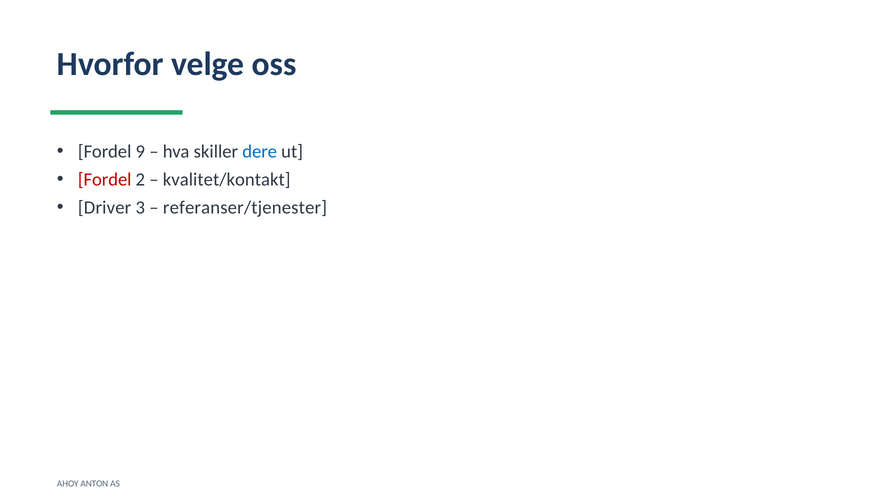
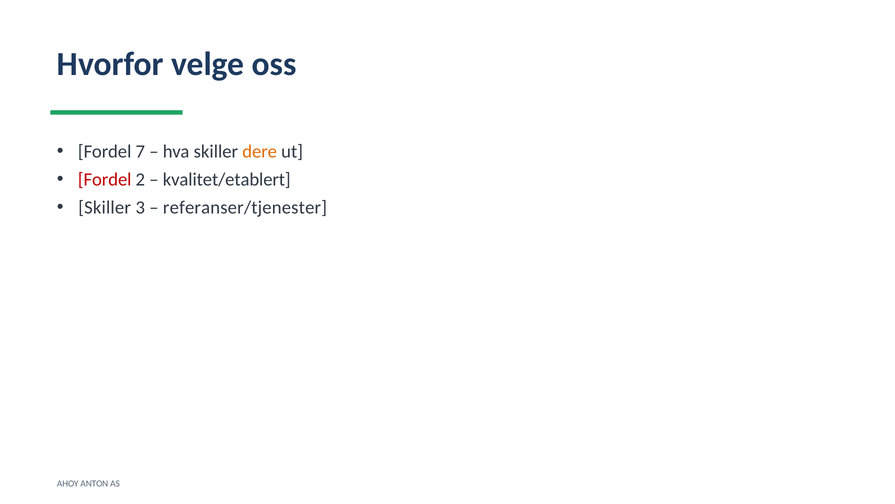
9: 9 -> 7 (140, 152)
dere colour: blue -> orange (260, 152)
kvalitet/kontakt: kvalitet/kontakt -> kvalitet/etablert (227, 180)
Driver: Driver -> Skiller (105, 208)
